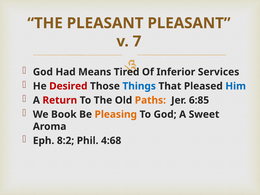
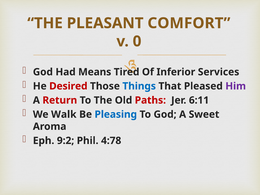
PLEASANT PLEASANT: PLEASANT -> COMFORT (189, 23)
7: 7 -> 0 (137, 41)
Him colour: blue -> purple (236, 86)
Paths colour: orange -> red (150, 100)
6:85: 6:85 -> 6:11 (199, 100)
Book: Book -> Walk (64, 114)
Pleasing colour: orange -> blue (116, 114)
8:2: 8:2 -> 9:2 (66, 141)
4:68: 4:68 -> 4:78 (111, 141)
